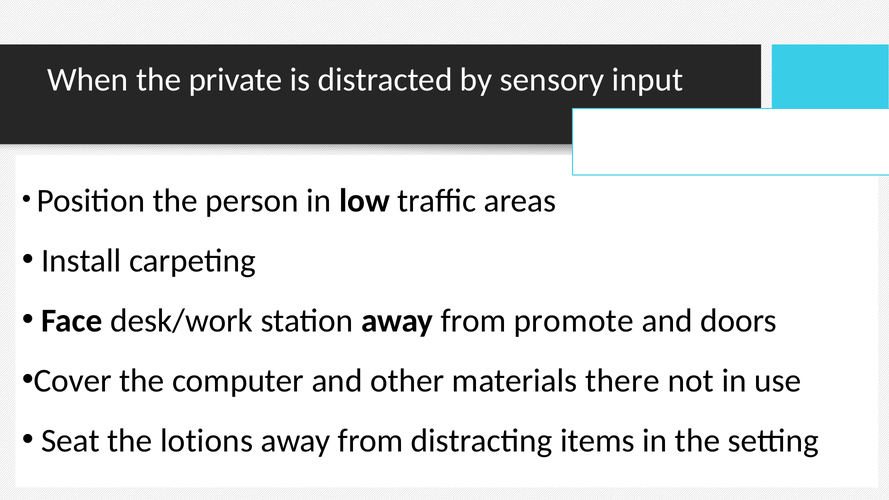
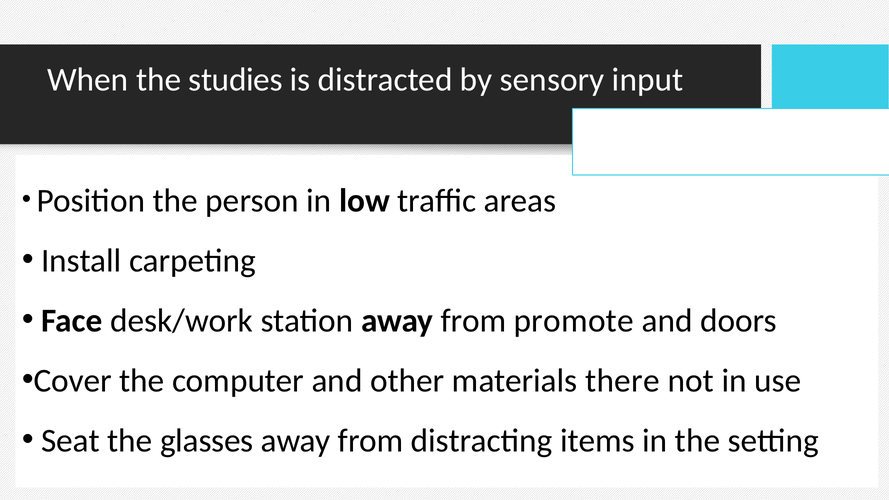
private: private -> studies (236, 80)
lotions: lotions -> glasses (207, 441)
